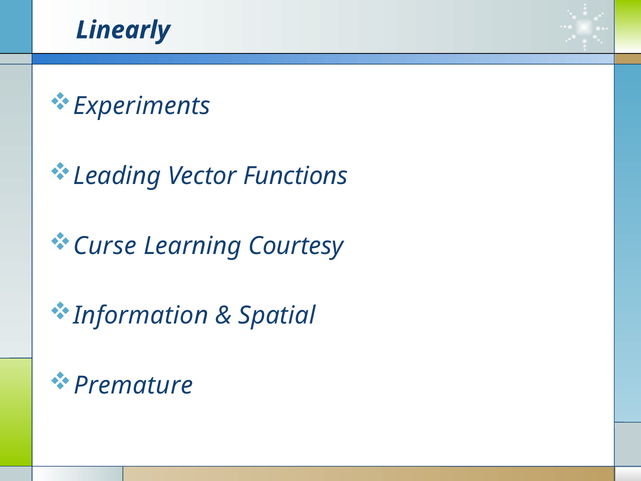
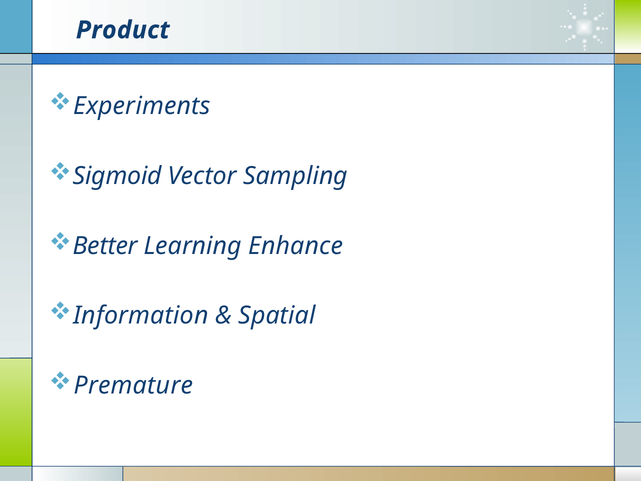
Linearly: Linearly -> Product (123, 30)
Leading: Leading -> Sigmoid (117, 176)
Functions: Functions -> Sampling (295, 176)
Curse: Curse -> Better (105, 246)
Courtesy: Courtesy -> Enhance (296, 246)
